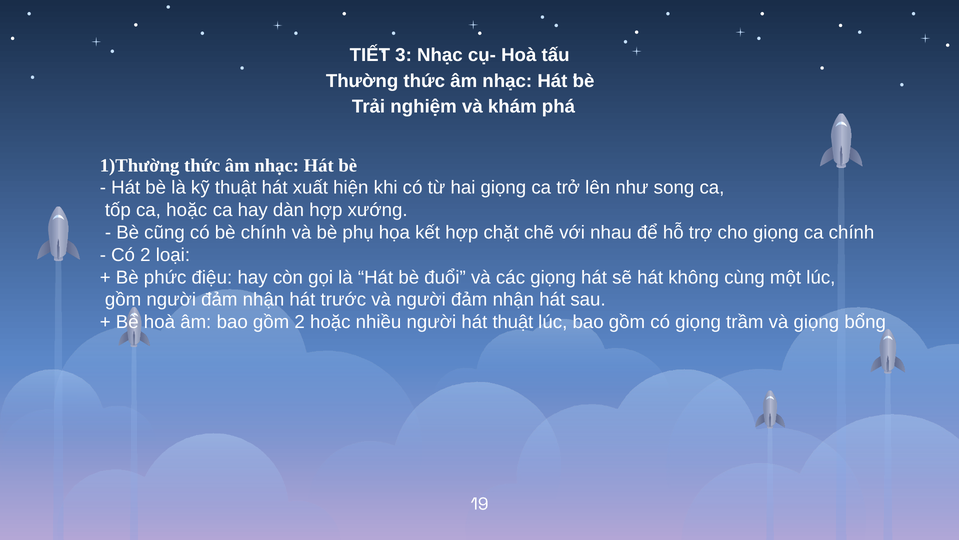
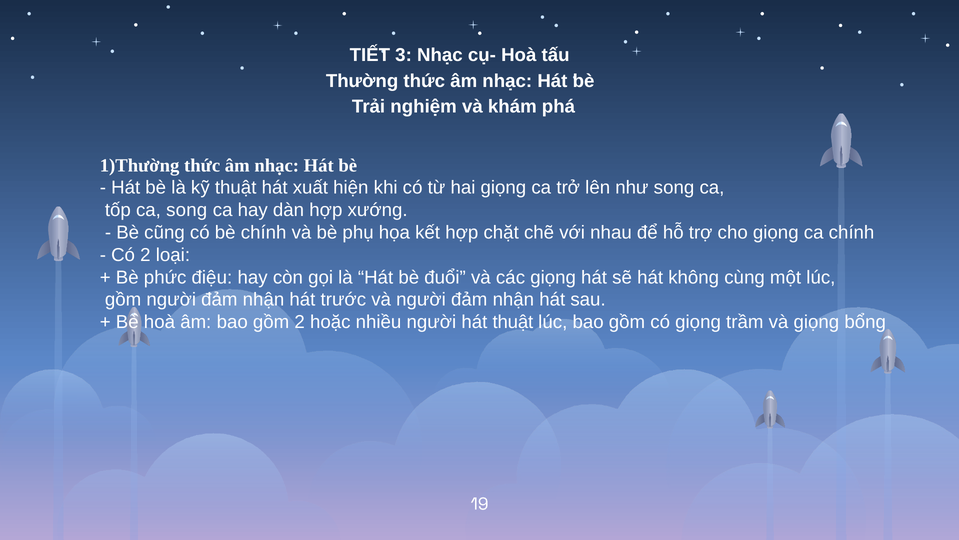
ca hoặc: hoặc -> song (187, 210)
